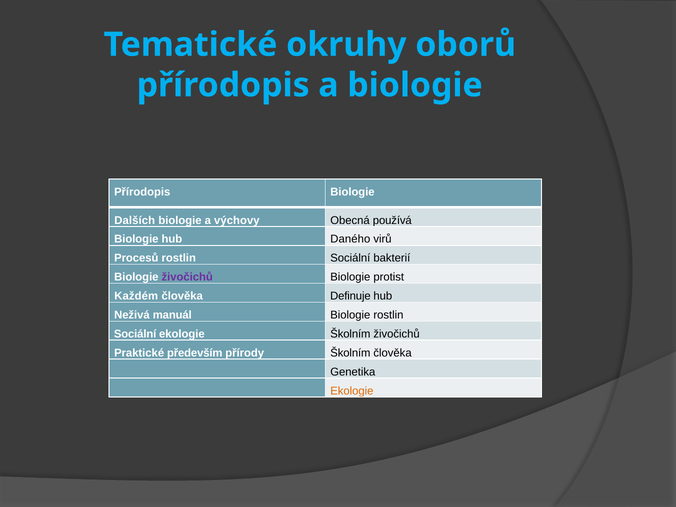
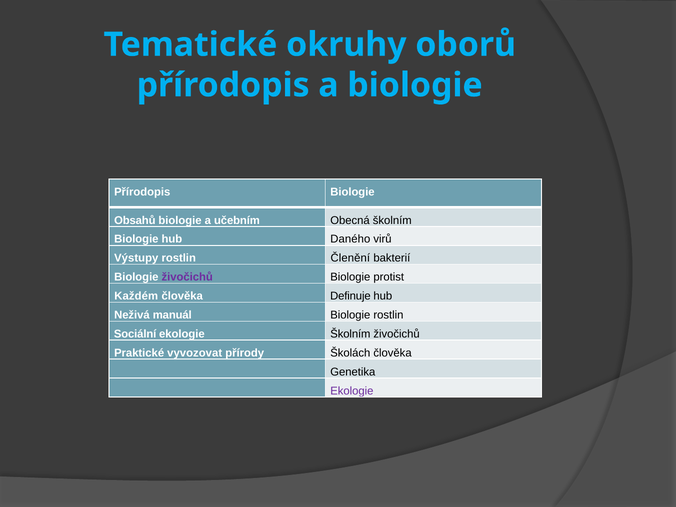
Dalších: Dalších -> Obsahů (135, 220)
výchovy: výchovy -> učebním (237, 220)
Obecná používá: používá -> školním (392, 220)
Procesů: Procesů -> Výstupy (136, 258)
Sociální: Sociální -> Členění (350, 258)
především: především -> vyvozovat (195, 353)
přírody Školním: Školním -> Školách (350, 353)
Ekologie colour: orange -> purple (352, 391)
